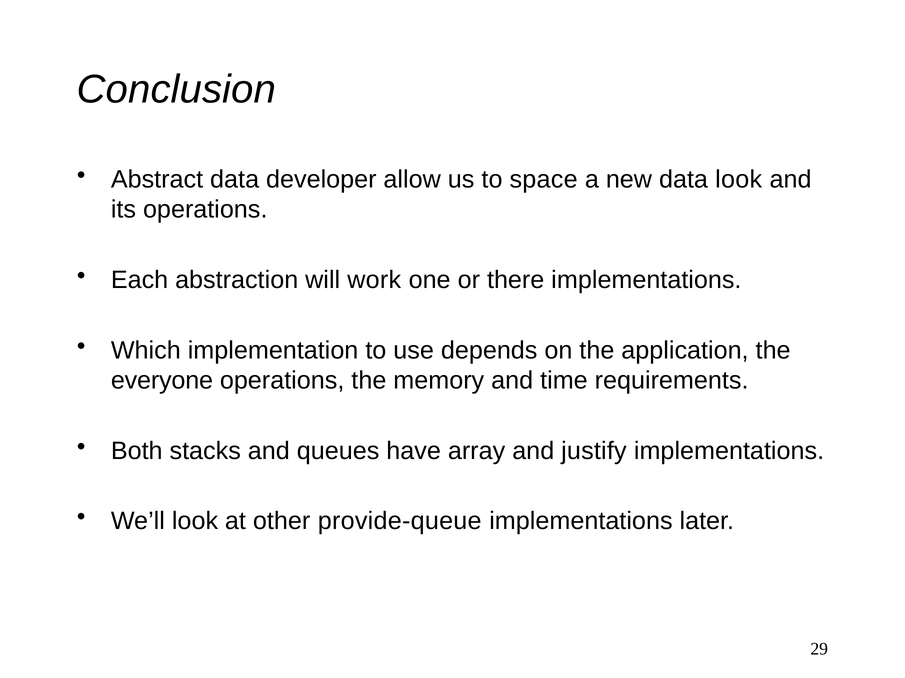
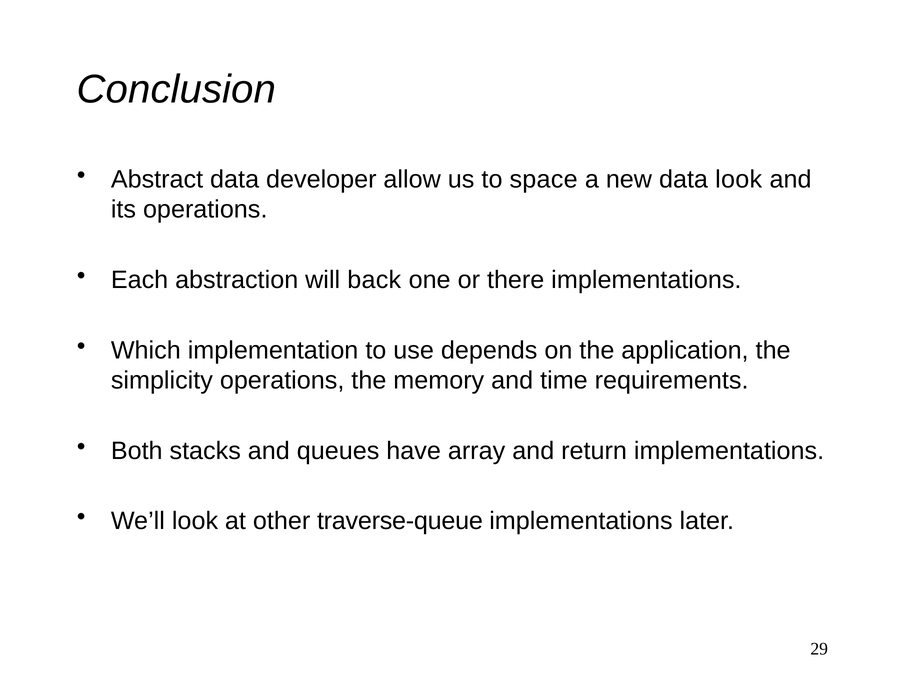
work: work -> back (374, 280)
everyone: everyone -> simplicity (162, 381)
justify: justify -> return (594, 451)
provide-queue: provide-queue -> traverse-queue (400, 522)
